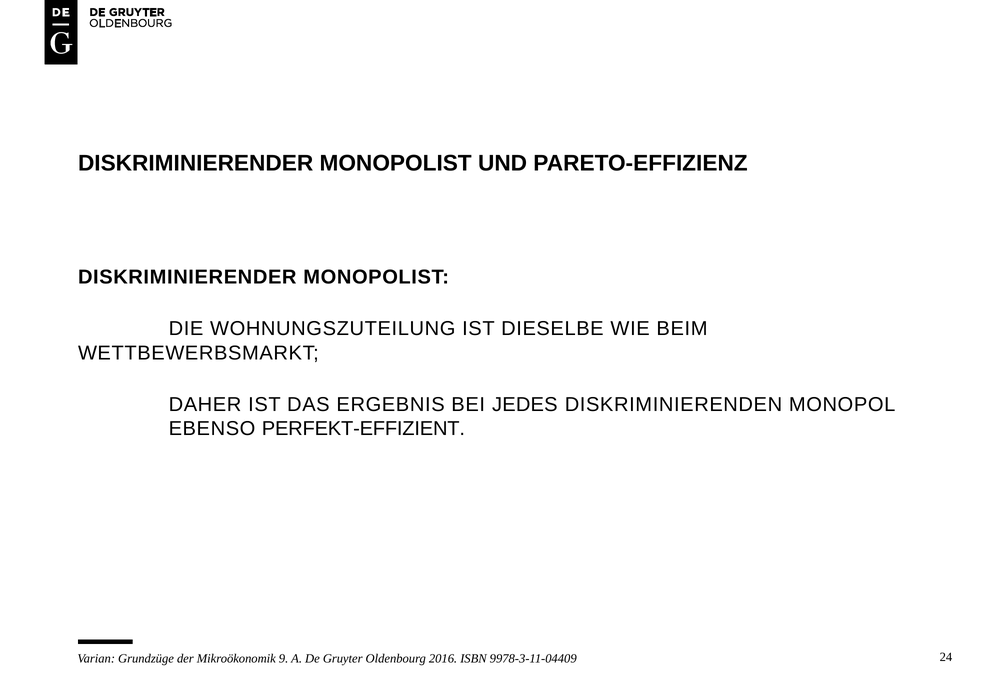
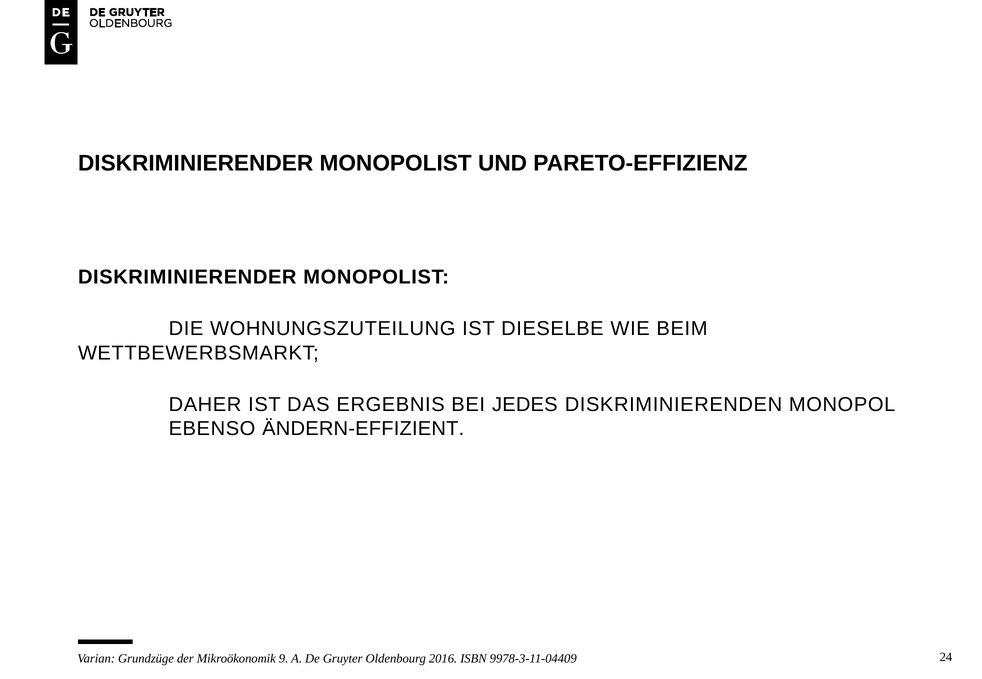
PERFEKT-EFFIZIENT: PERFEKT-EFFIZIENT -> ÄNDERN-EFFIZIENT (363, 429)
